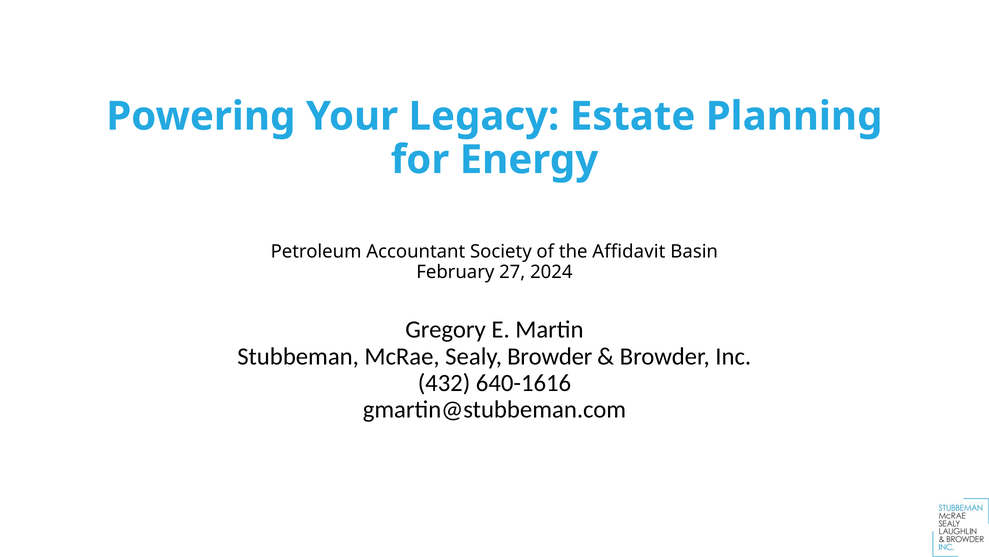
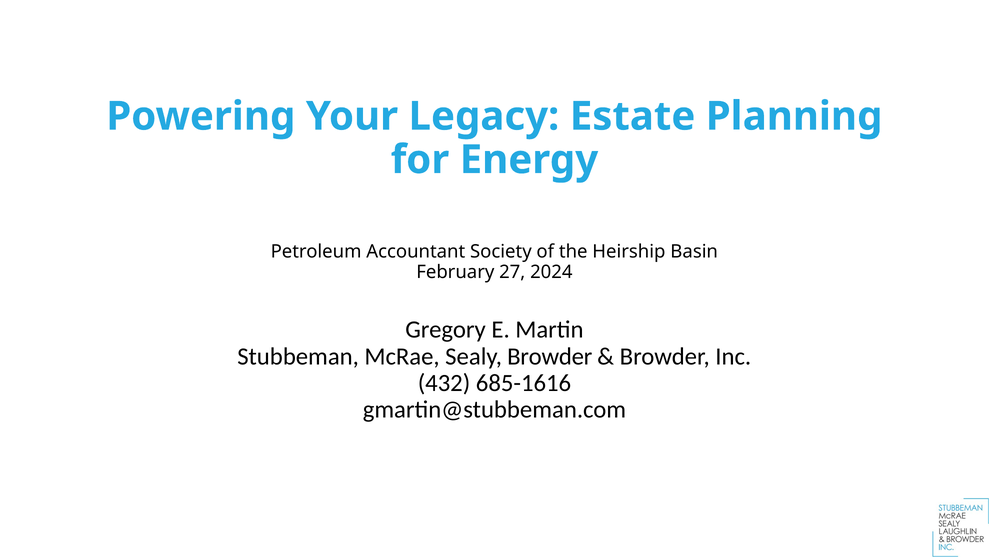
Affidavit: Affidavit -> Heirship (629, 252)
640-1616: 640-1616 -> 685-1616 (524, 383)
